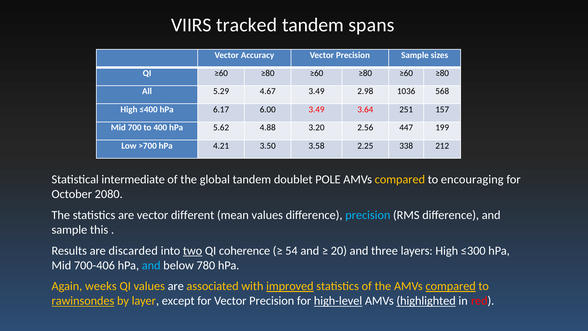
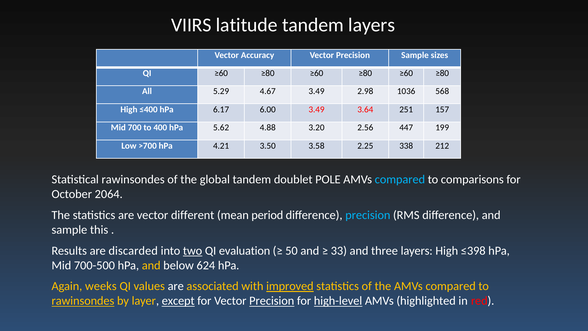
tracked: tracked -> latitude (247, 25)
tandem spans: spans -> layers (372, 25)
Statistical intermediate: intermediate -> rawinsondes (133, 179)
compared colour: yellow -> light blue (400, 179)
encouraging: encouraging -> comparisons (472, 179)
2080: 2080 -> 2064 (109, 194)
mean values: values -> period (267, 215)
coherence: coherence -> evaluation (245, 250)
54: 54 -> 50 (291, 250)
20: 20 -> 33 (339, 250)
≤300: ≤300 -> ≤398 (473, 250)
700-406: 700-406 -> 700-500 (94, 265)
and colour: light blue -> yellow (151, 265)
780: 780 -> 624 (206, 265)
compared underline: present -> none (451, 286)
except underline: none -> present (178, 301)
Precision underline: none -> present (272, 301)
highlighted underline: present -> none (426, 301)
